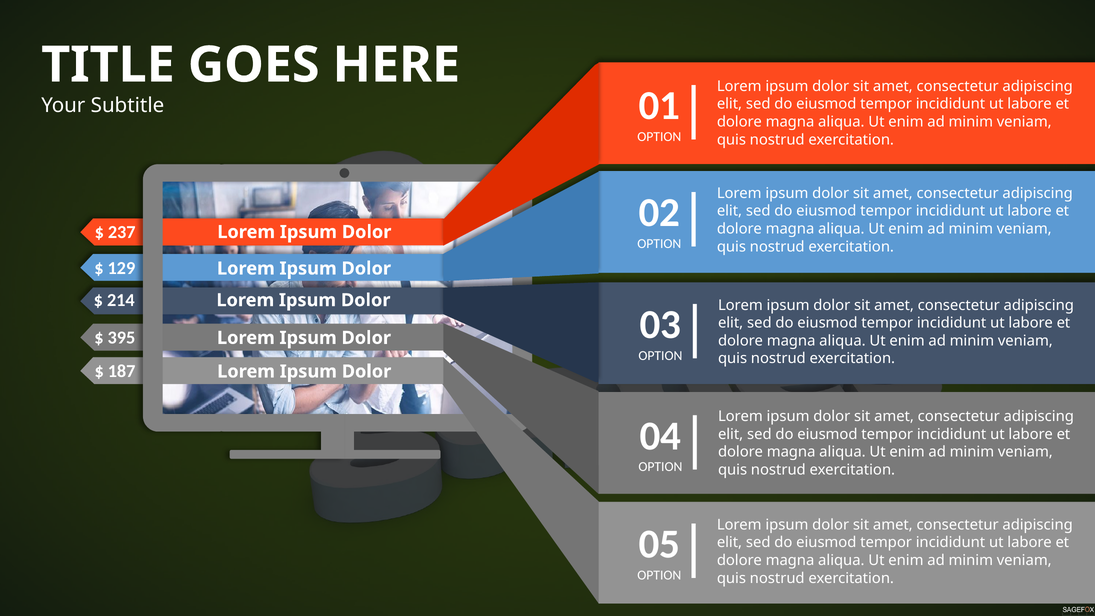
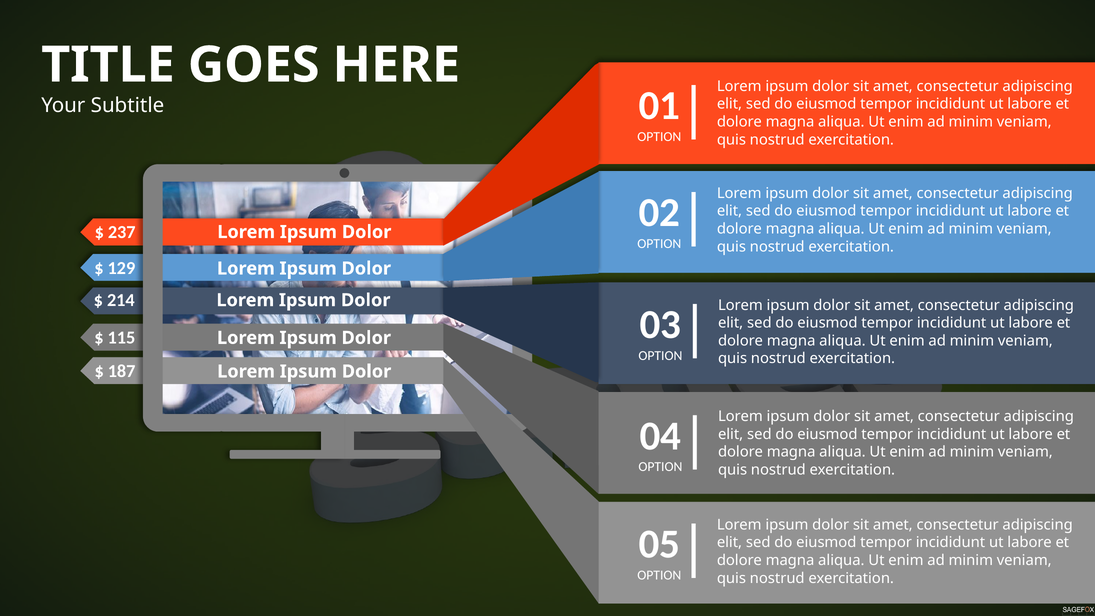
395: 395 -> 115 (121, 338)
